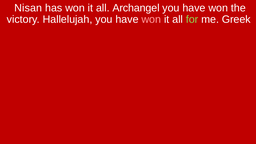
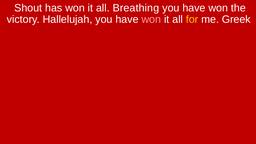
Nisan: Nisan -> Shout (28, 8)
Archangel: Archangel -> Breathing (136, 8)
for colour: light green -> yellow (192, 19)
